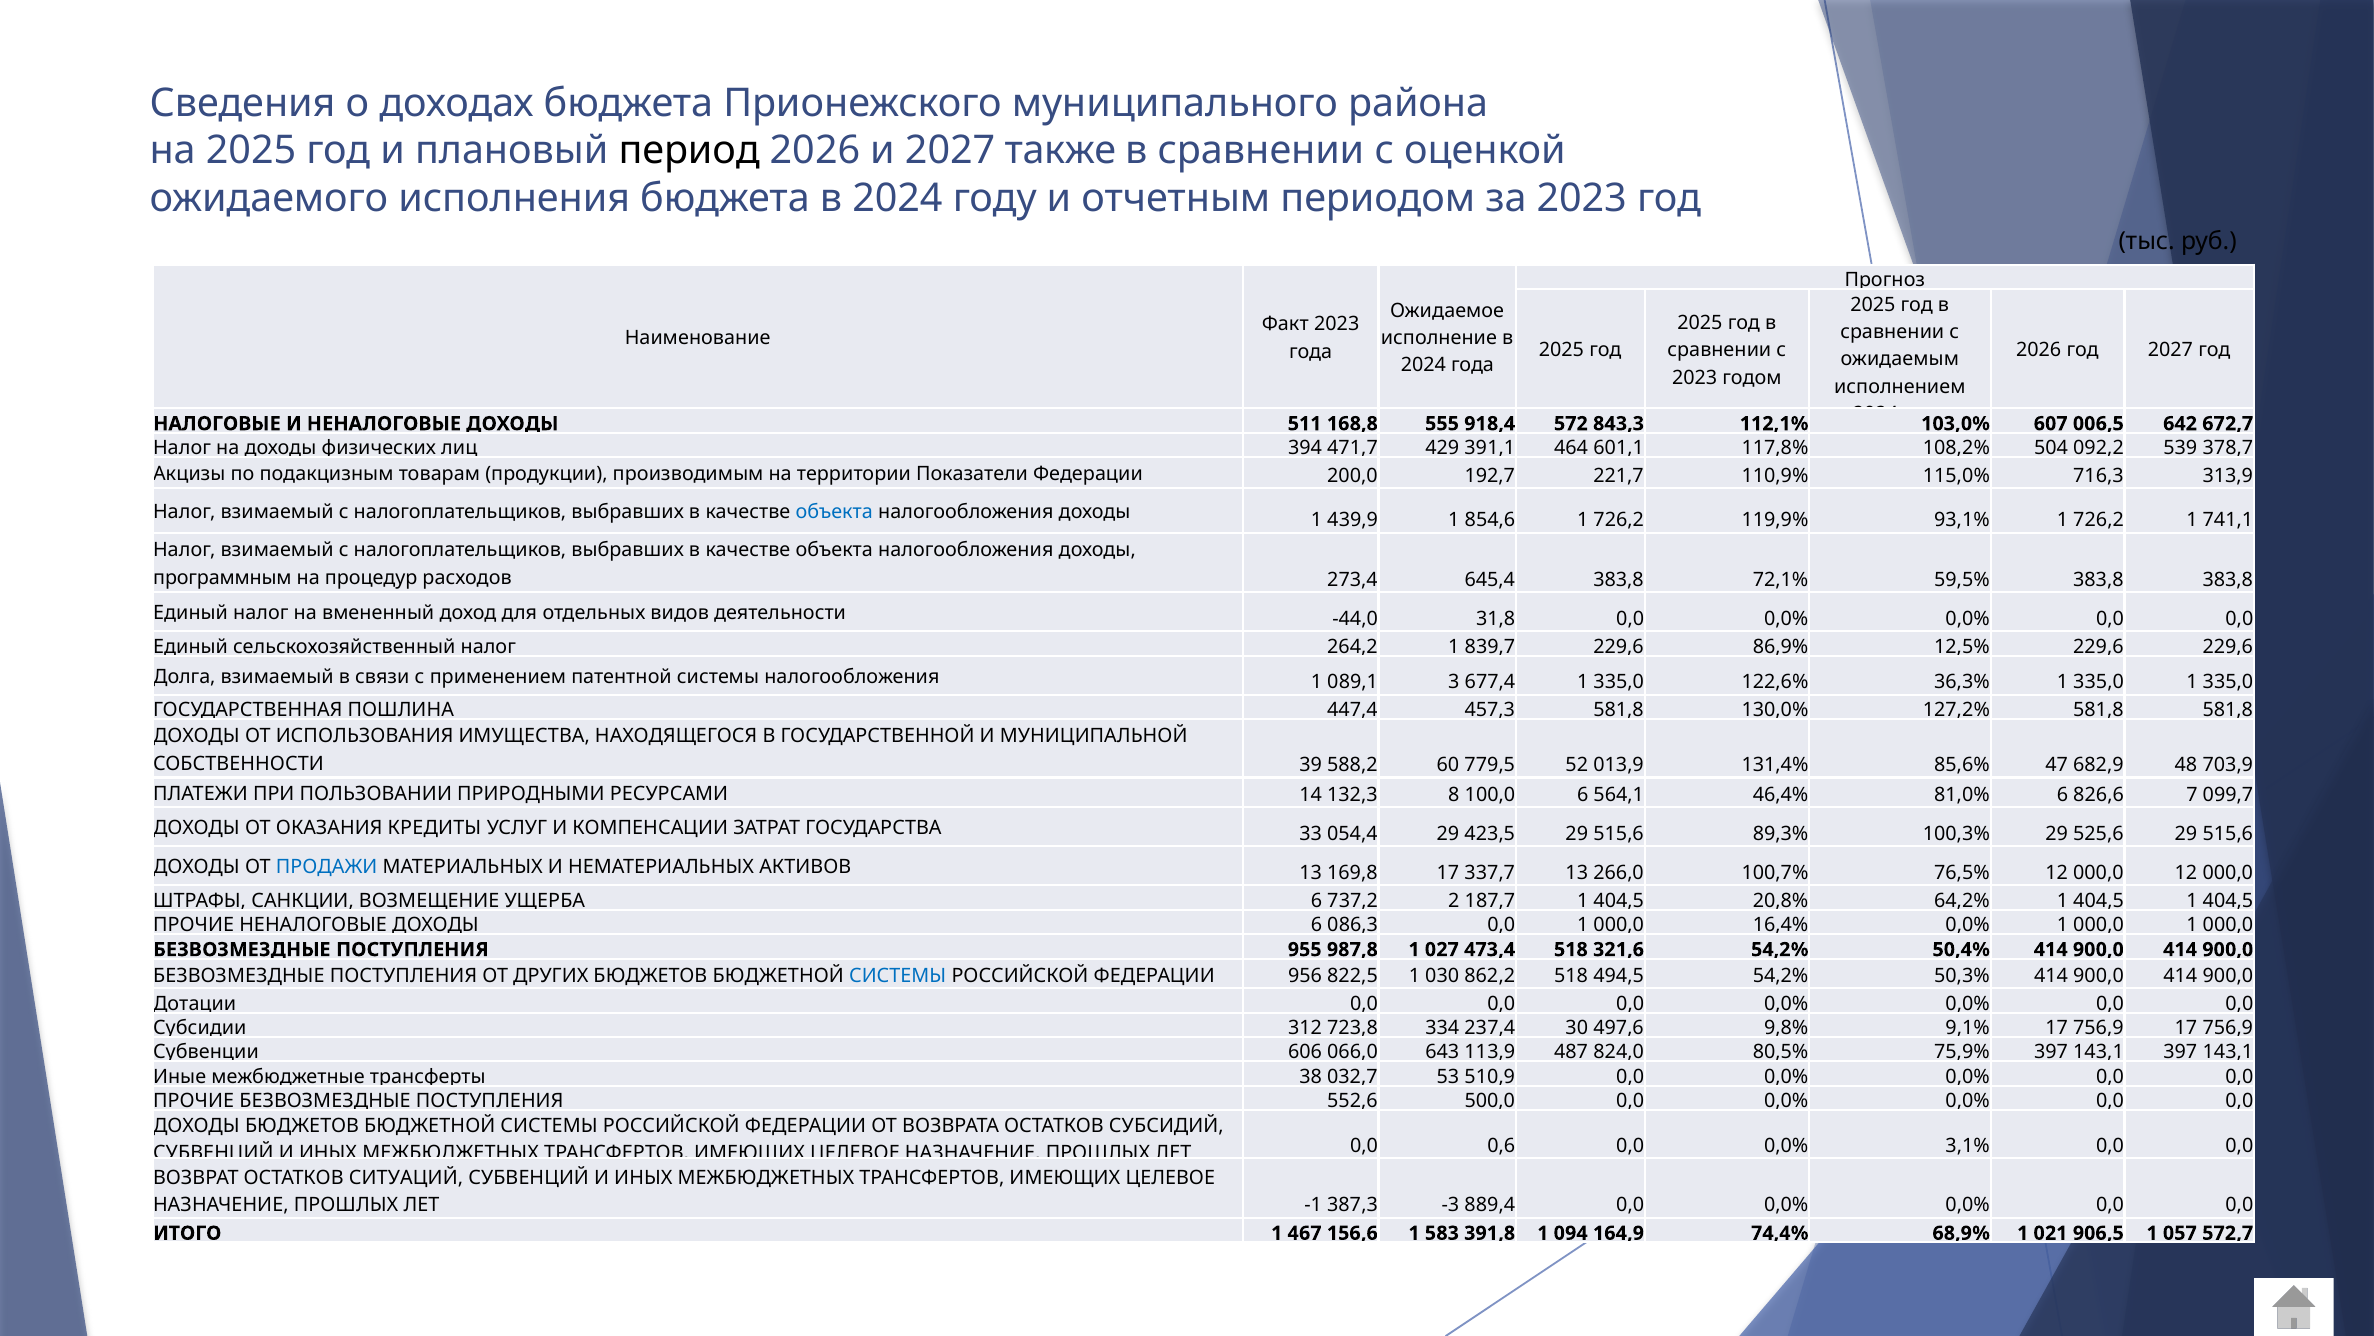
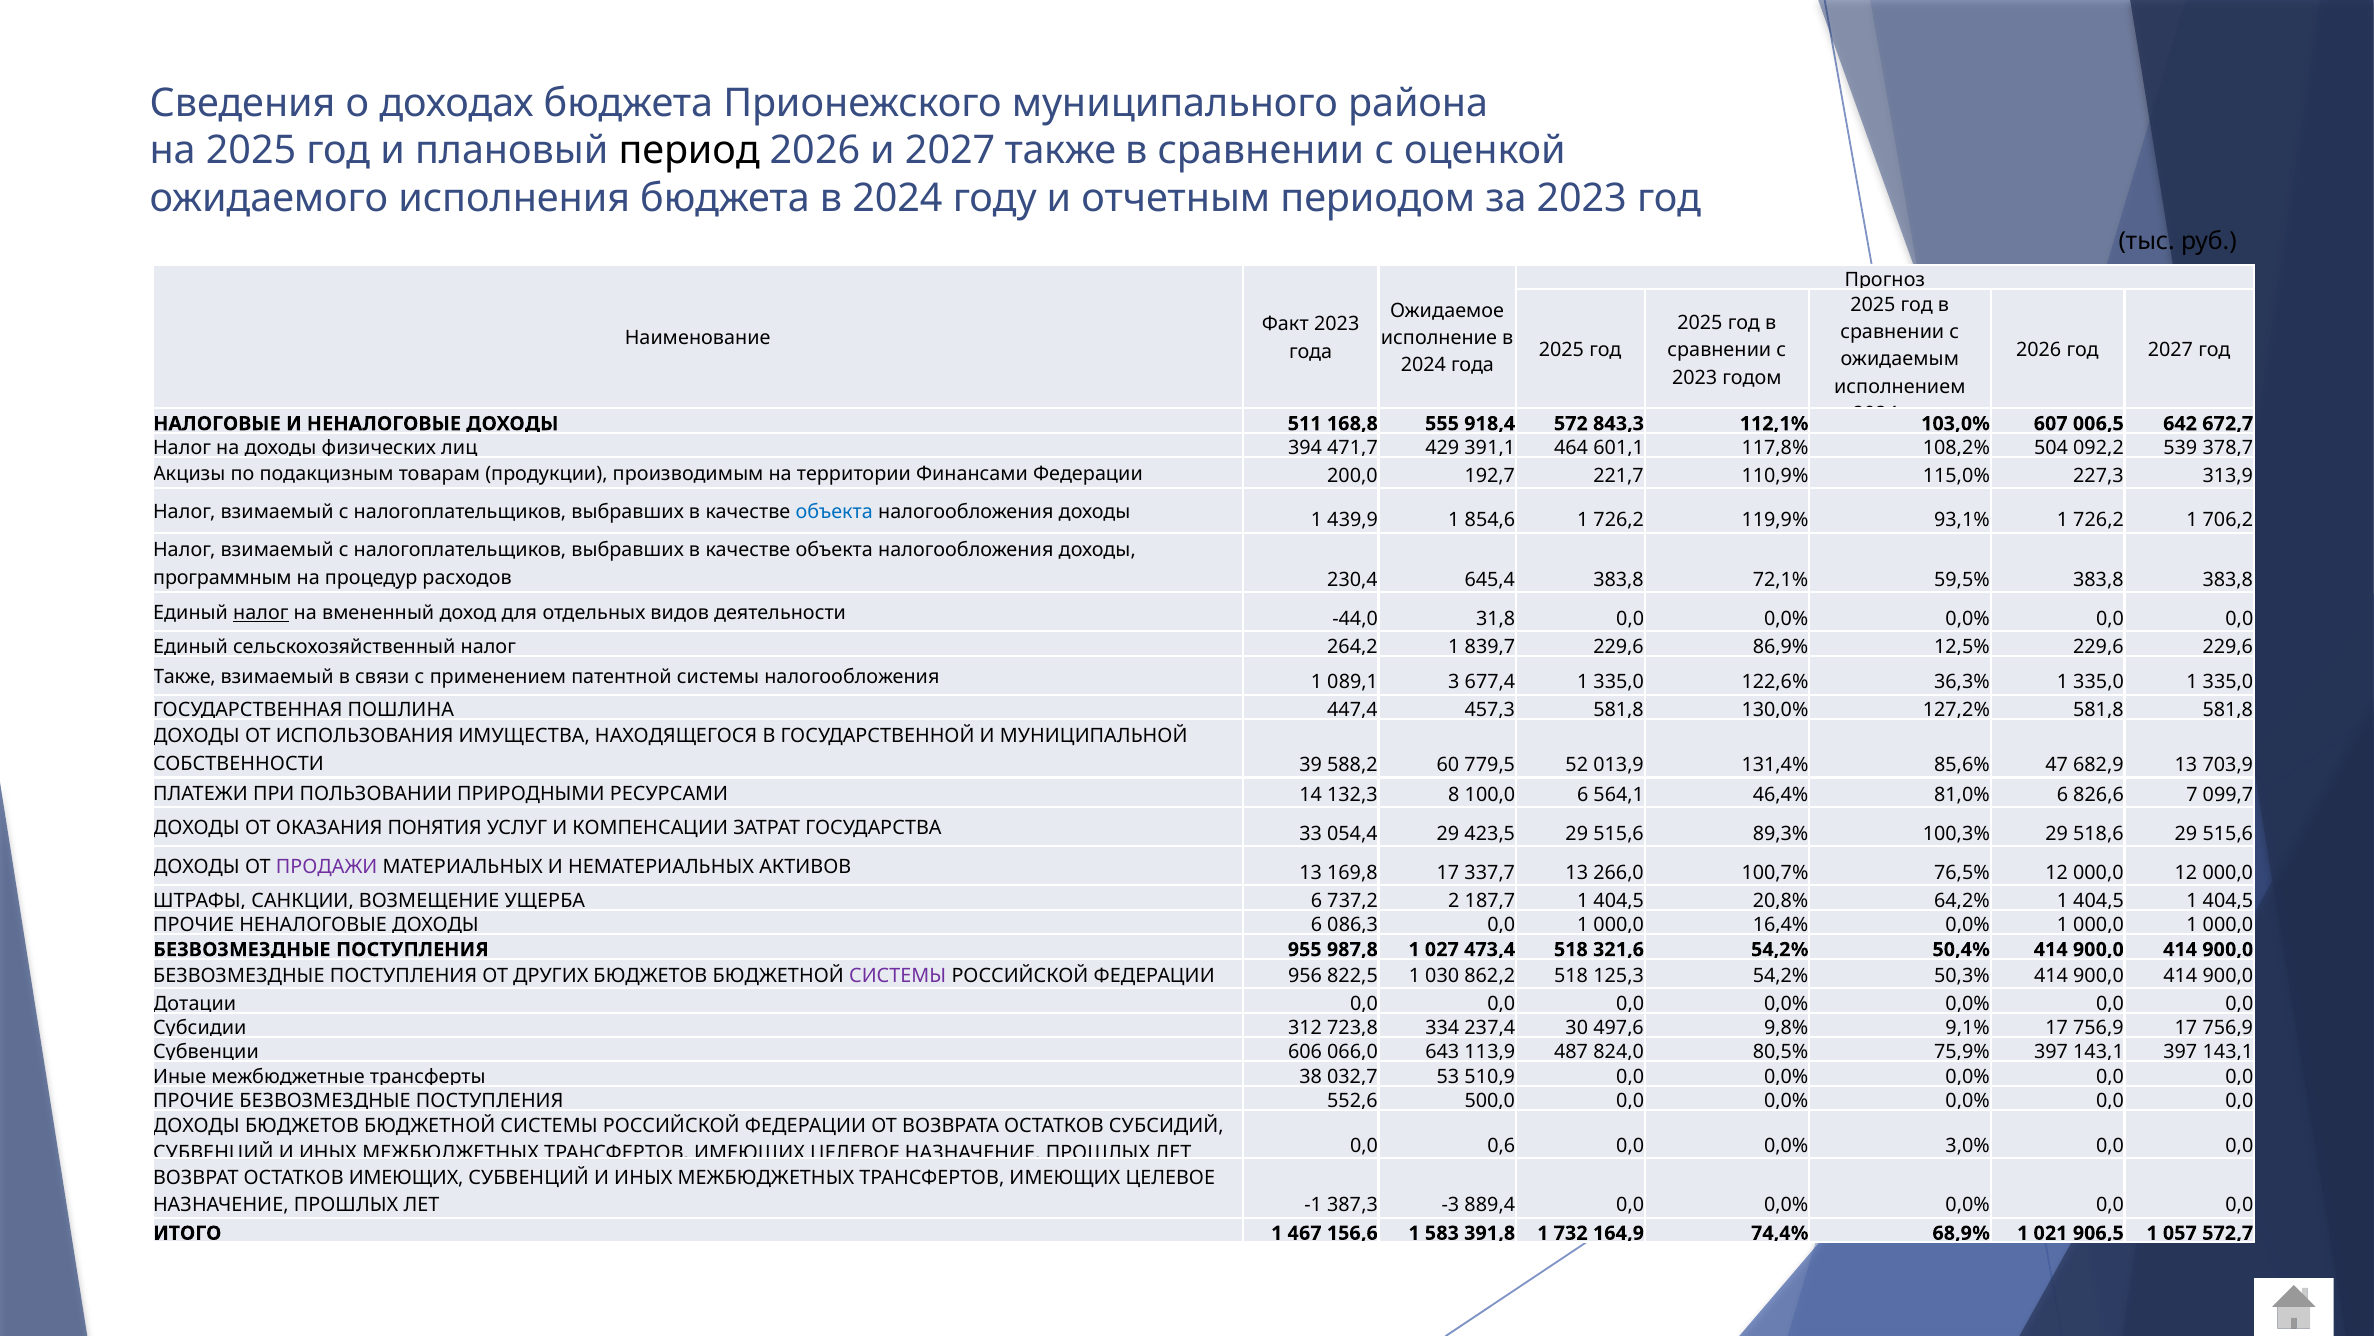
Показатели: Показатели -> Финансами (972, 474)
716,3: 716,3 -> 227,3 (2098, 476)
741,1: 741,1 -> 706,2 (2228, 520)
273,4: 273,4 -> 230,4 (1352, 580)
налог underline: none -> present (261, 613)
Долга: Долга -> Также (184, 677)
682,9 48: 48 -> 13 (2186, 765)
КРЕДИТЫ: КРЕДИТЫ -> ПОНЯТИЯ (435, 828)
525,6: 525,6 -> 518,6 (2098, 833)
ПРОДАЖИ colour: blue -> purple (327, 867)
СИСТЕМЫ colour: blue -> purple (898, 975)
494,5: 494,5 -> 125,3 (1619, 975)
3,1%: 3,1% -> 3,0% (1968, 1145)
ОСТАТКОВ СИТУАЦИЙ: СИТУАЦИЙ -> ИМЕЮЩИХ (406, 1177)
094: 094 -> 732 (1571, 1233)
